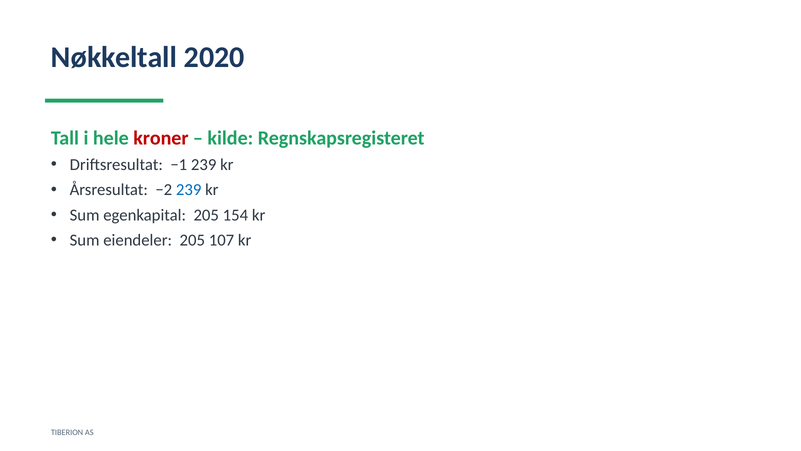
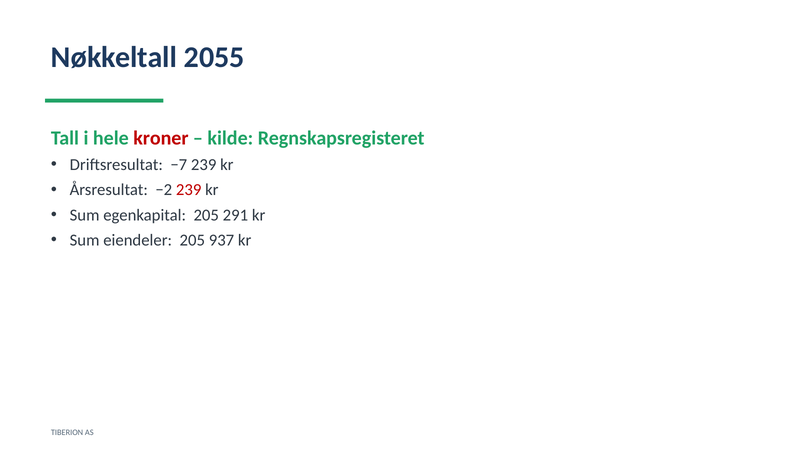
2020: 2020 -> 2055 (214, 57)
−1: −1 -> −7 (179, 165)
239 colour: blue -> red (189, 190)
154: 154 -> 291 (235, 215)
107: 107 -> 937 (221, 240)
